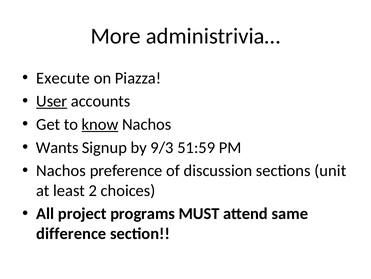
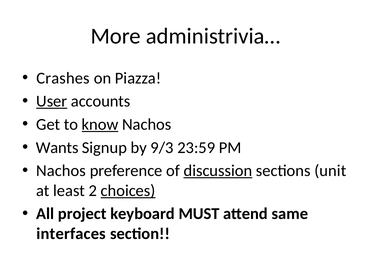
Execute: Execute -> Crashes (63, 78)
51:59: 51:59 -> 23:59 (196, 147)
discussion underline: none -> present (218, 170)
choices underline: none -> present (128, 190)
programs: programs -> keyboard (143, 213)
difference: difference -> interfaces (71, 233)
